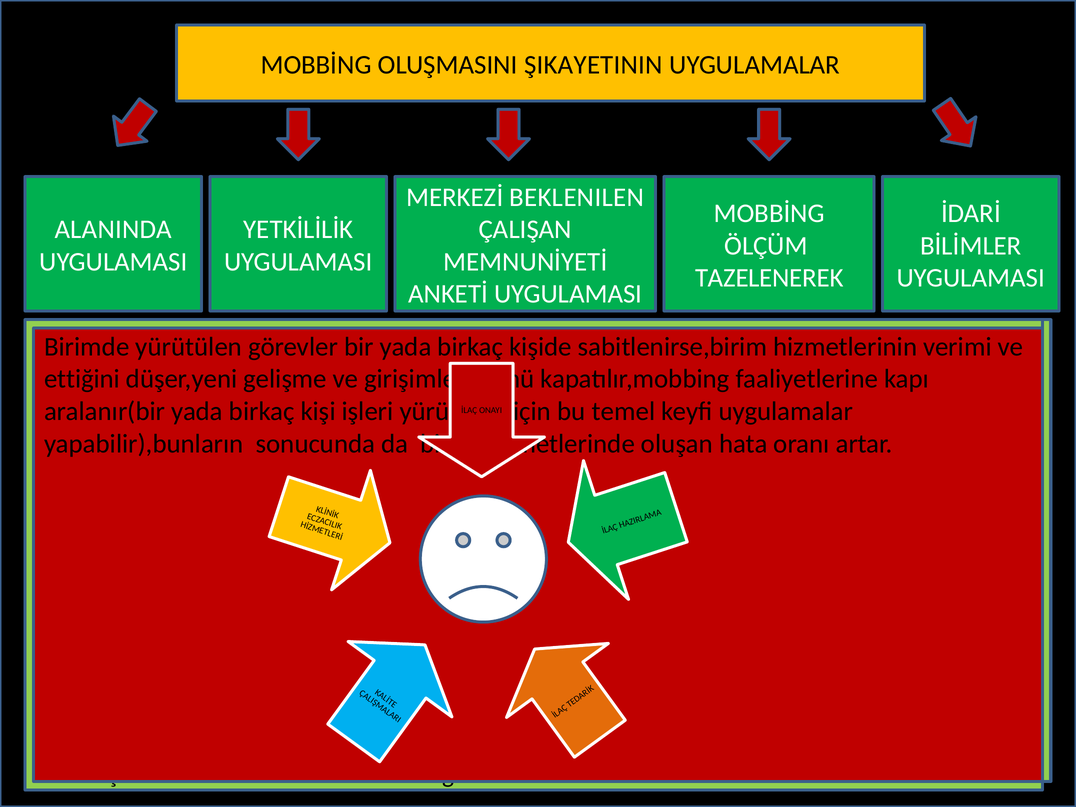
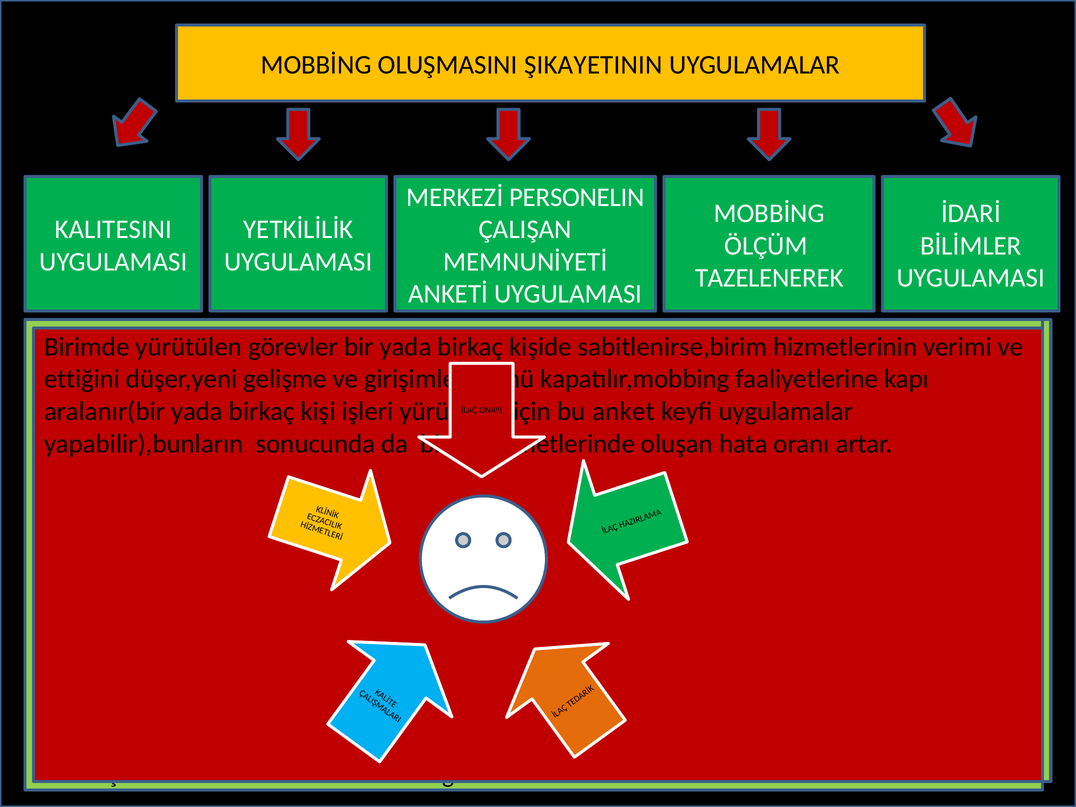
MERKEZİ BEKLENILEN: BEKLENILEN -> PERSONELIN (577, 197)
ALANINDA: ALANINDA -> KALITESINI (113, 229)
temel: temel -> anket (623, 411)
